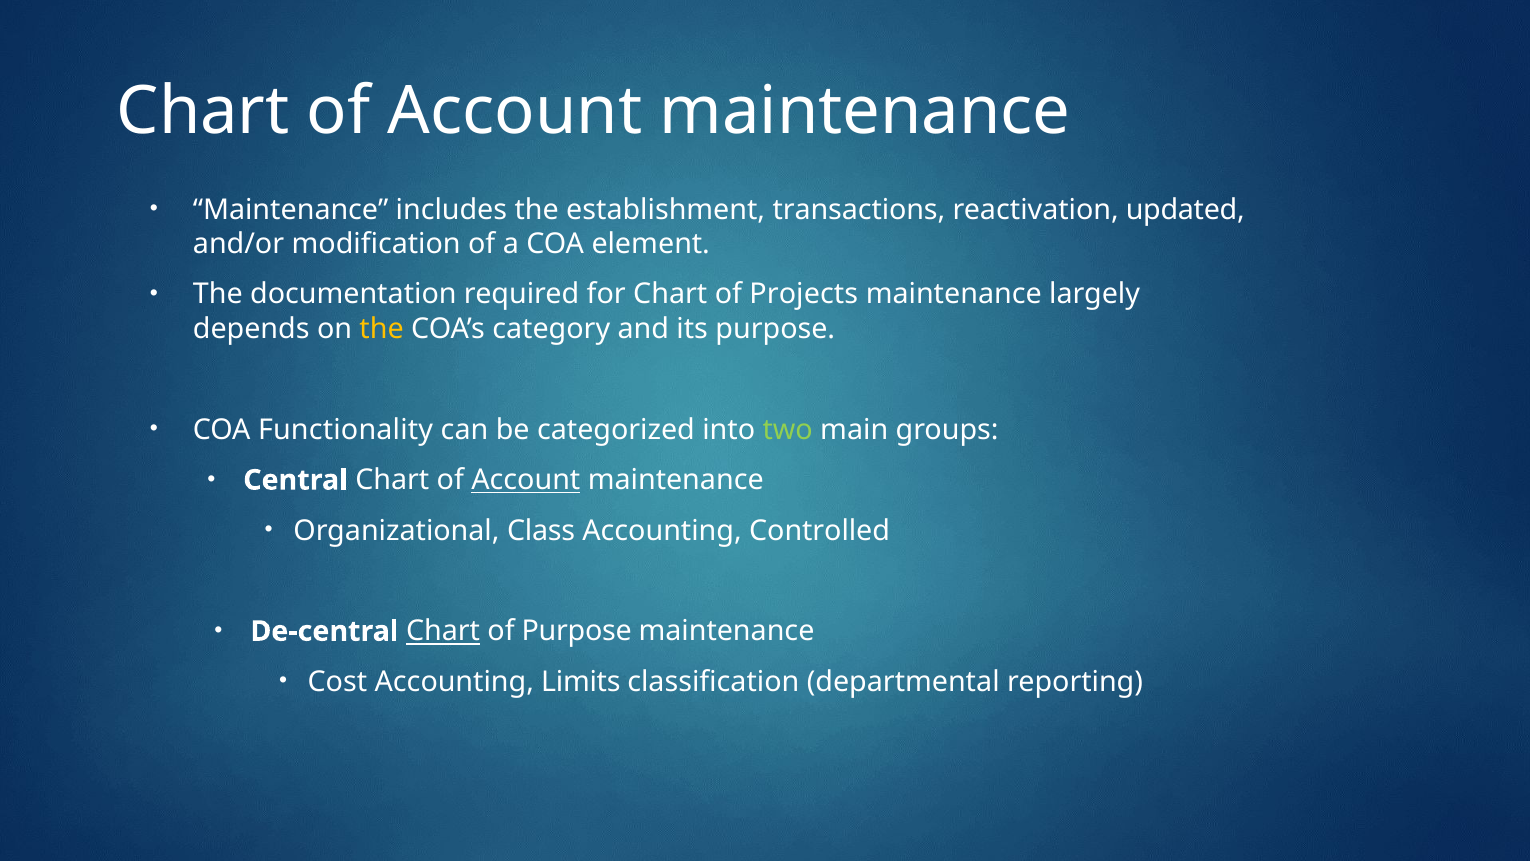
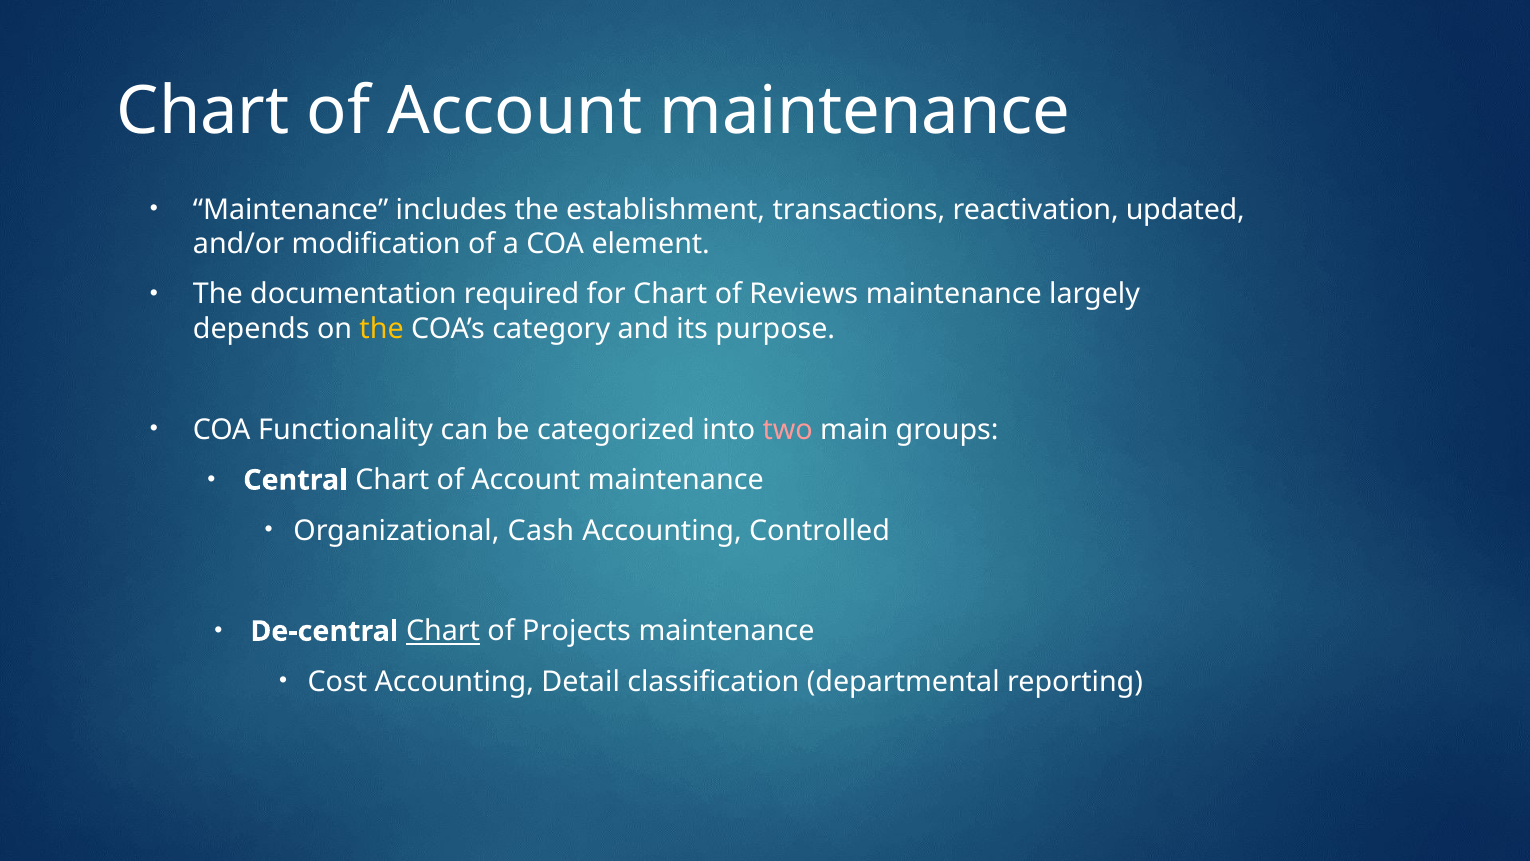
Projects: Projects -> Reviews (804, 294)
two colour: light green -> pink (788, 430)
Account underline: present -> none (526, 480)
Class: Class -> Cash (541, 530)
of Purpose: Purpose -> Projects (577, 631)
Limits: Limits -> Detail (581, 681)
